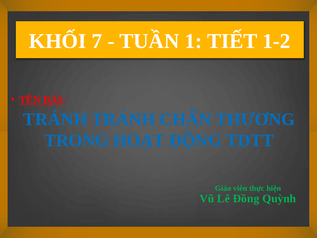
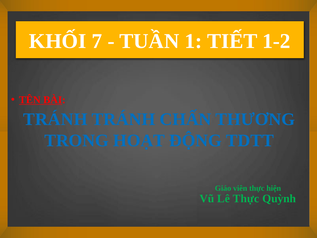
Lê Đồng: Đồng -> Thực (246, 199)
